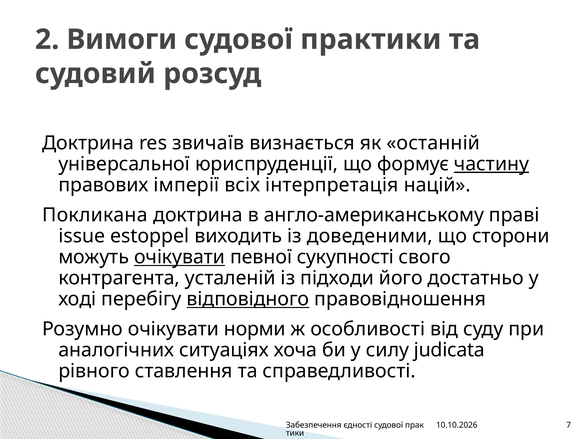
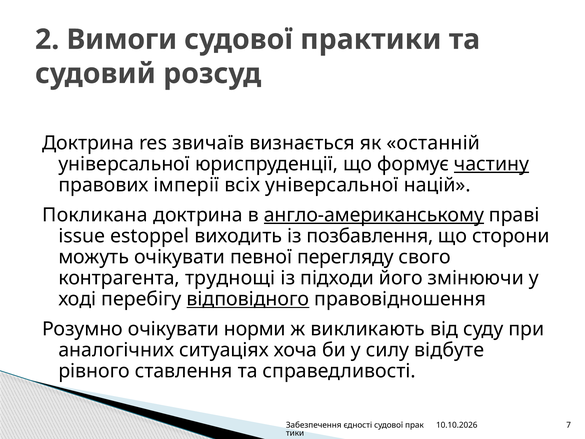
всіх інтерпретація: інтерпретація -> універсальної (332, 185)
англо-американському underline: none -> present (374, 215)
доведеними: доведеними -> позбавлення (370, 236)
очікувати underline: present -> none (180, 257)
сукупності: сукупності -> перегляду (345, 257)
усталеній: усталеній -> труднощі (230, 278)
достатньо: достатньо -> змінюючи (476, 278)
особливості: особливості -> викликають (368, 329)
judicata: judicata -> відбуте (449, 350)
